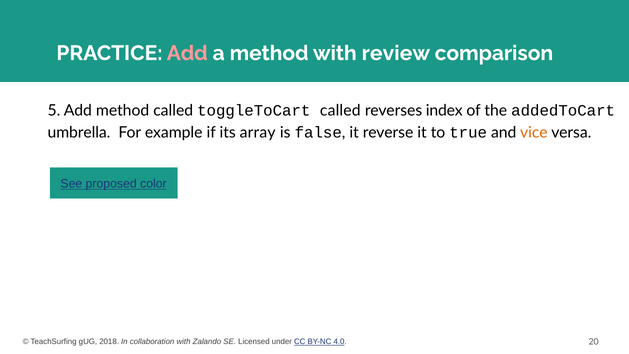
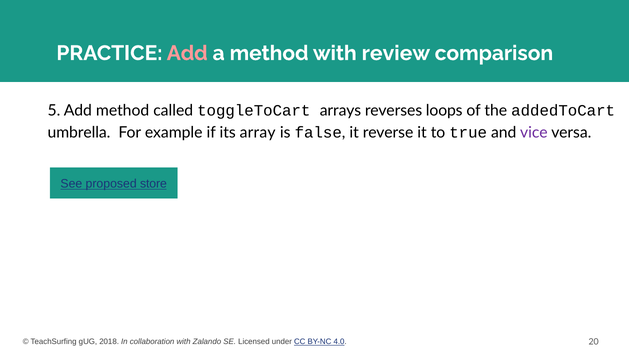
toggleToCart called: called -> arrays (340, 111)
index: index -> loops (444, 111)
vice colour: orange -> purple (534, 132)
color: color -> store (153, 184)
